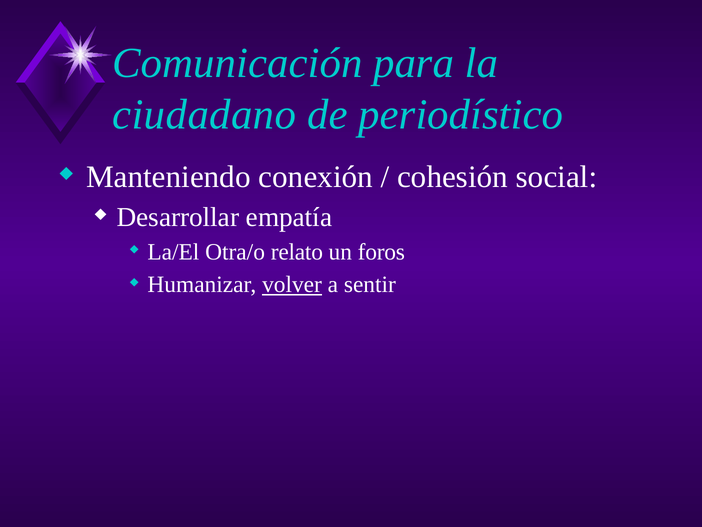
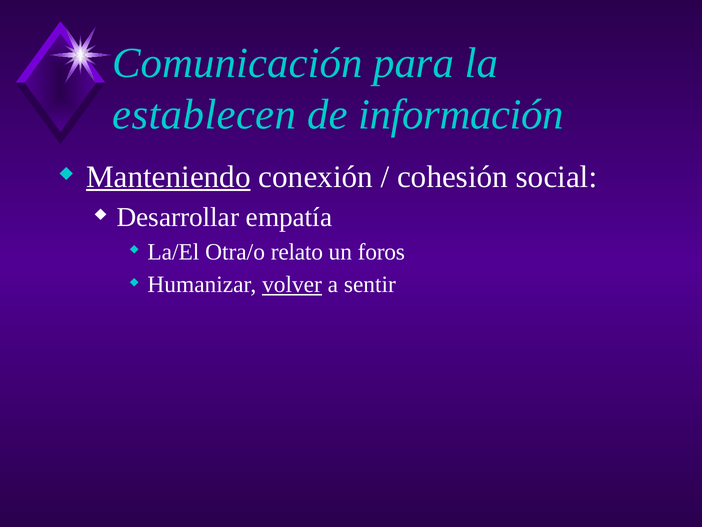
ciudadano: ciudadano -> establecen (204, 114)
periodístico: periodístico -> información (461, 114)
Manteniendo underline: none -> present (168, 177)
